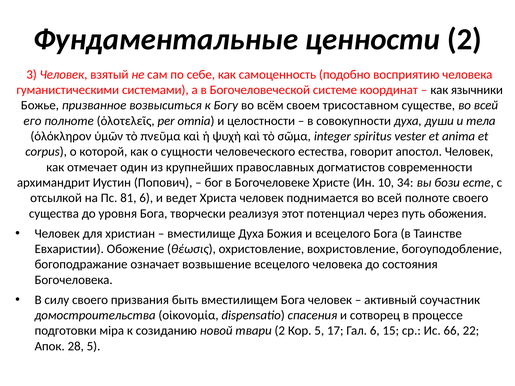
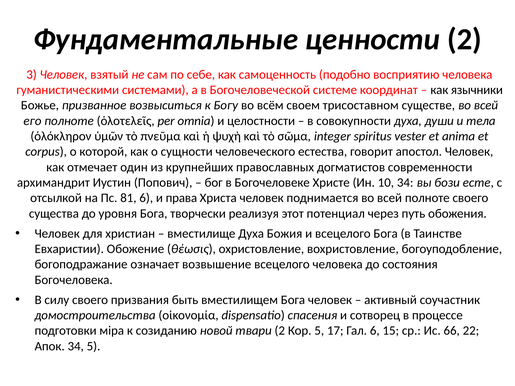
ведет: ведет -> права (181, 198)
Апок 28: 28 -> 34 (76, 346)
